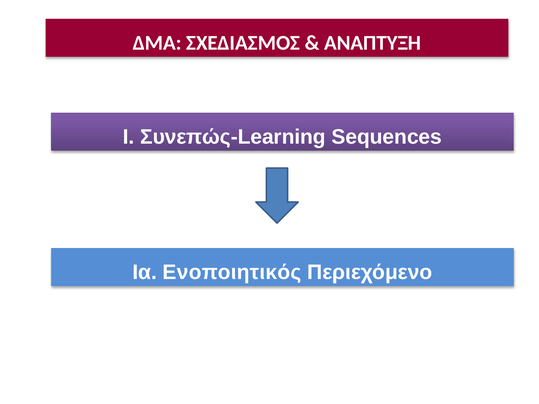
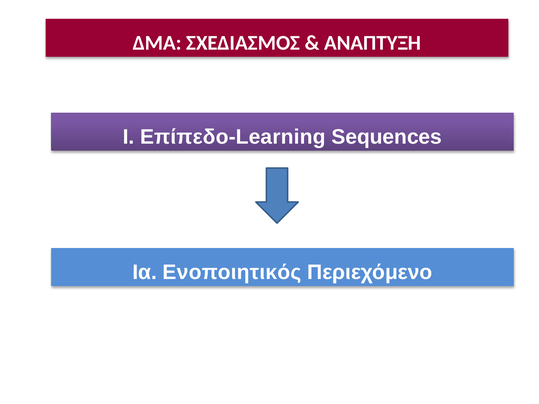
Συνεπώς-Learning: Συνεπώς-Learning -> Επίπεδο-Learning (233, 137)
